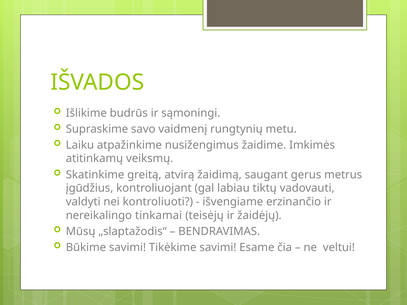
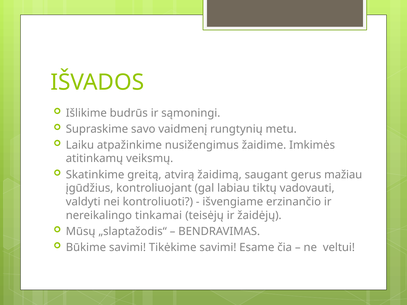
metrus: metrus -> mažiau (343, 175)
